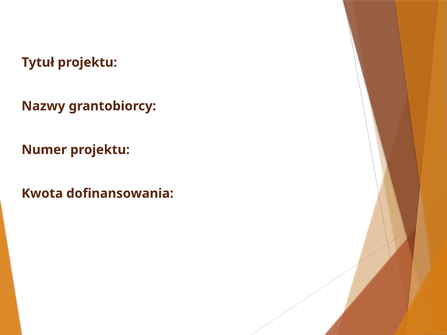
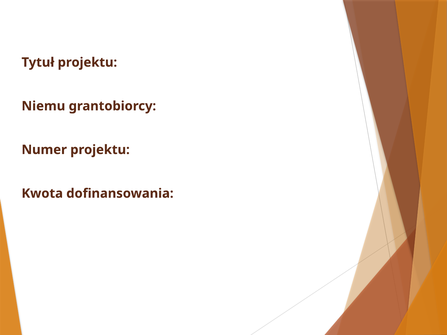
Nazwy: Nazwy -> Niemu (43, 106)
